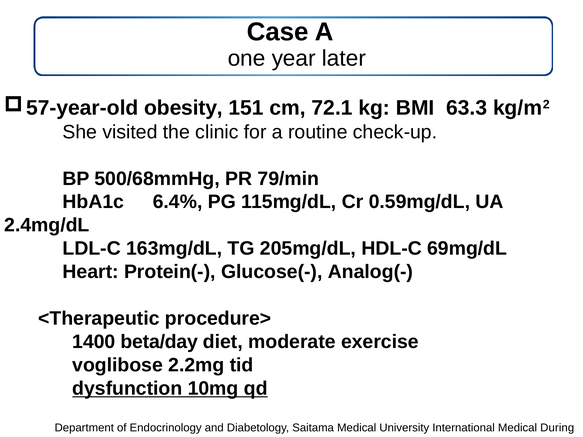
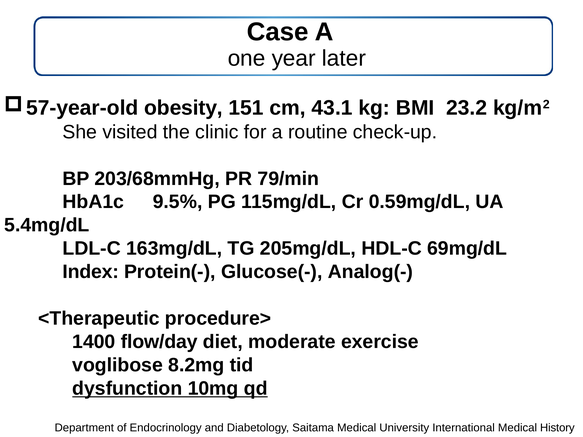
72.1: 72.1 -> 43.1 (332, 108)
63.3: 63.3 -> 23.2 (467, 108)
500/68mmHg: 500/68mmHg -> 203/68mmHg (157, 179)
6.4%: 6.4% -> 9.5% (178, 202)
2.4mg/dL: 2.4mg/dL -> 5.4mg/dL (47, 225)
Heart: Heart -> Index (91, 272)
beta/day: beta/day -> flow/day (159, 342)
2.2mg: 2.2mg -> 8.2mg (196, 365)
During: During -> History (557, 428)
